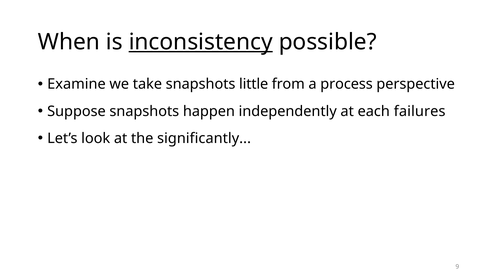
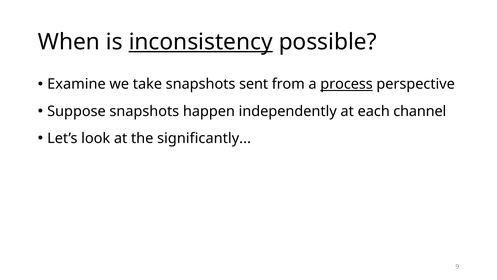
little: little -> sent (254, 84)
process underline: none -> present (347, 84)
failures: failures -> channel (420, 111)
